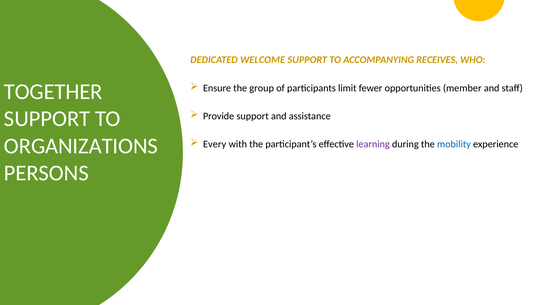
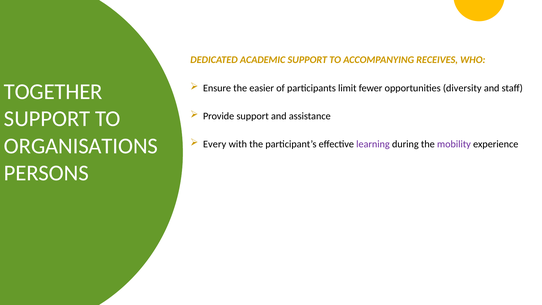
WELCOME: WELCOME -> ACADEMIC (263, 60)
group: group -> easier (262, 88)
member: member -> diversity (462, 88)
ORGANIZATIONS: ORGANIZATIONS -> ORGANISATIONS (81, 146)
mobility colour: blue -> purple (454, 144)
